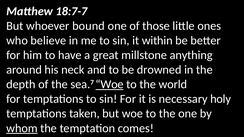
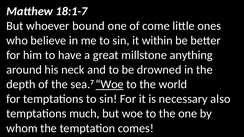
18:7-7: 18:7-7 -> 18:1-7 (71, 11)
those: those -> come (156, 26)
holy: holy -> also (220, 99)
taken: taken -> much (84, 114)
whom underline: present -> none (22, 128)
